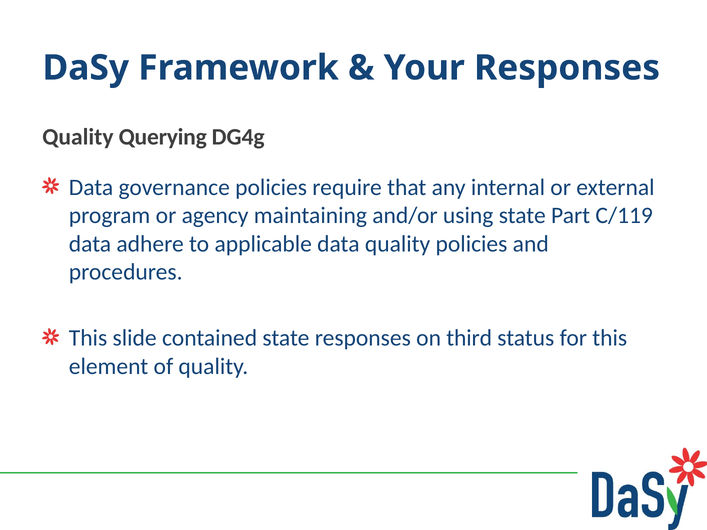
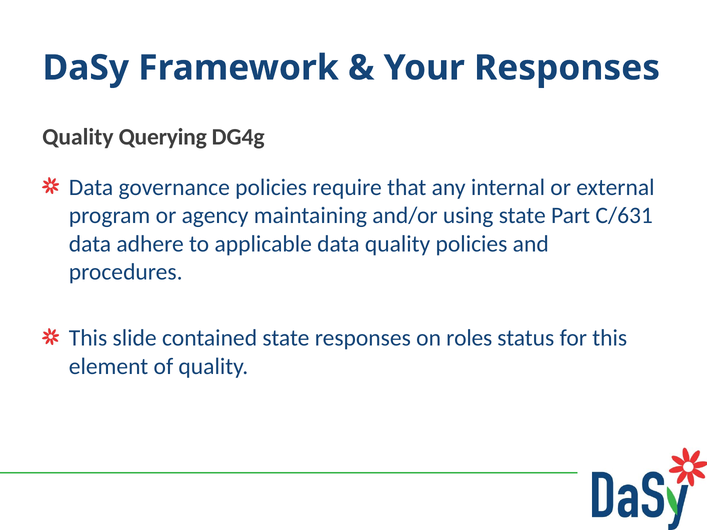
C/119: C/119 -> C/631 (624, 216)
third: third -> roles (469, 338)
